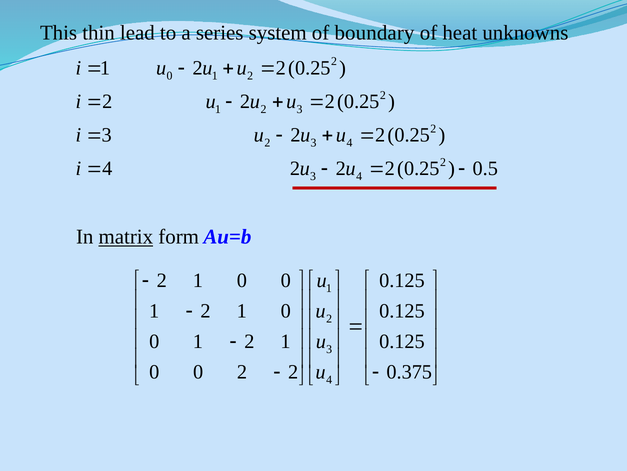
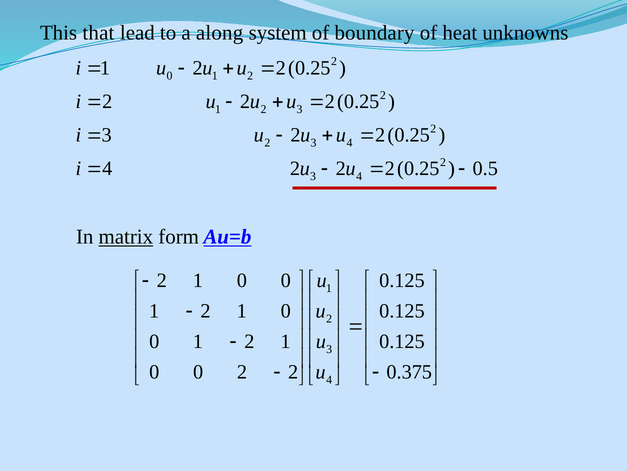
thin: thin -> that (98, 33)
series: series -> along (220, 33)
Au=b underline: none -> present (227, 237)
